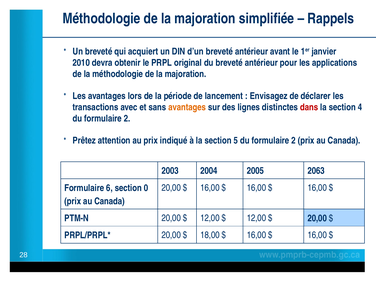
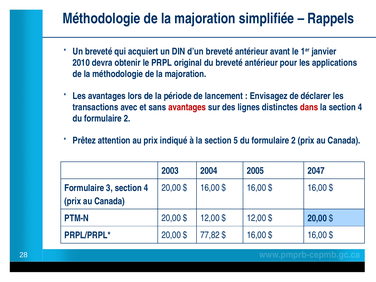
avantages colour: orange -> red (187, 107)
2063: 2063 -> 2047 (316, 171)
6: 6 -> 3 (109, 188)
0: 0 -> 4 (146, 188)
18,00: 18,00 -> 77,82 (210, 235)
